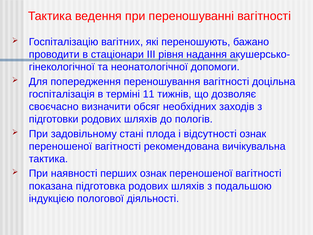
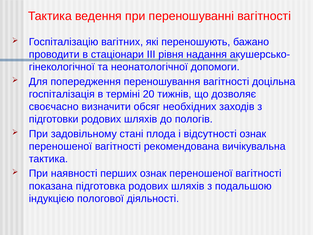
11: 11 -> 20 (149, 94)
